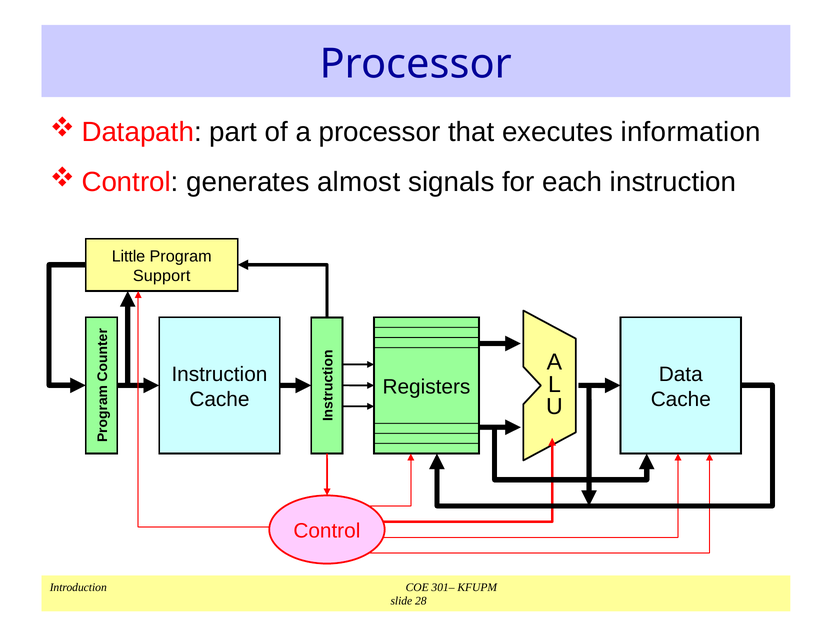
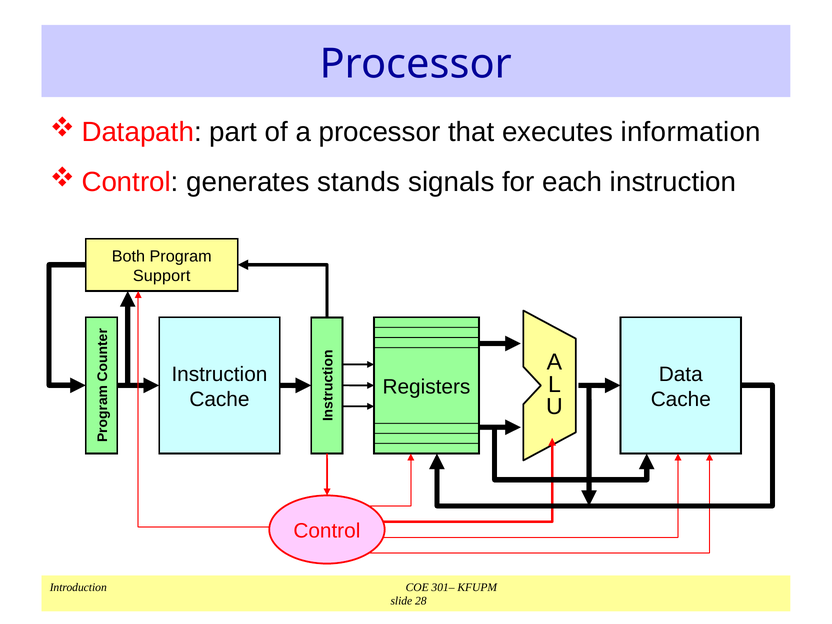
almost: almost -> stands (359, 182)
Little: Little -> Both (128, 256)
